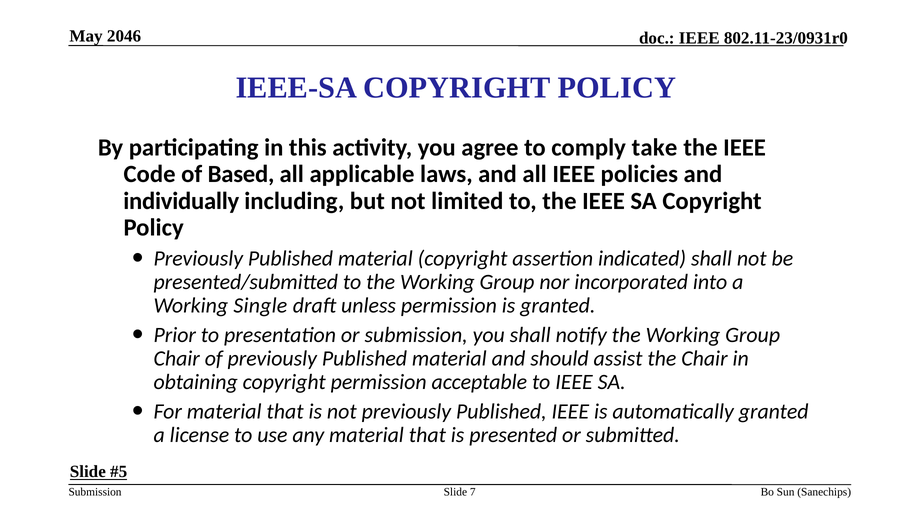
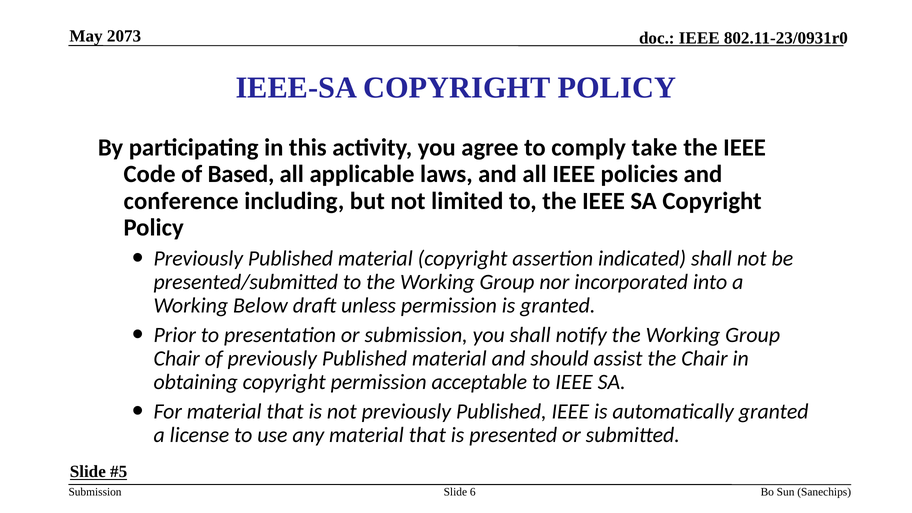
2046: 2046 -> 2073 (124, 36)
individually: individually -> conference (181, 201)
Single: Single -> Below (260, 306)
7: 7 -> 6 (473, 492)
